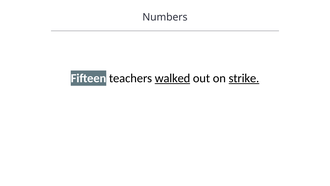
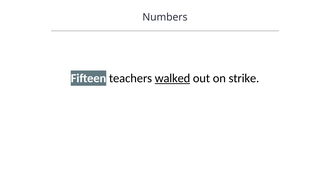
strike underline: present -> none (244, 78)
